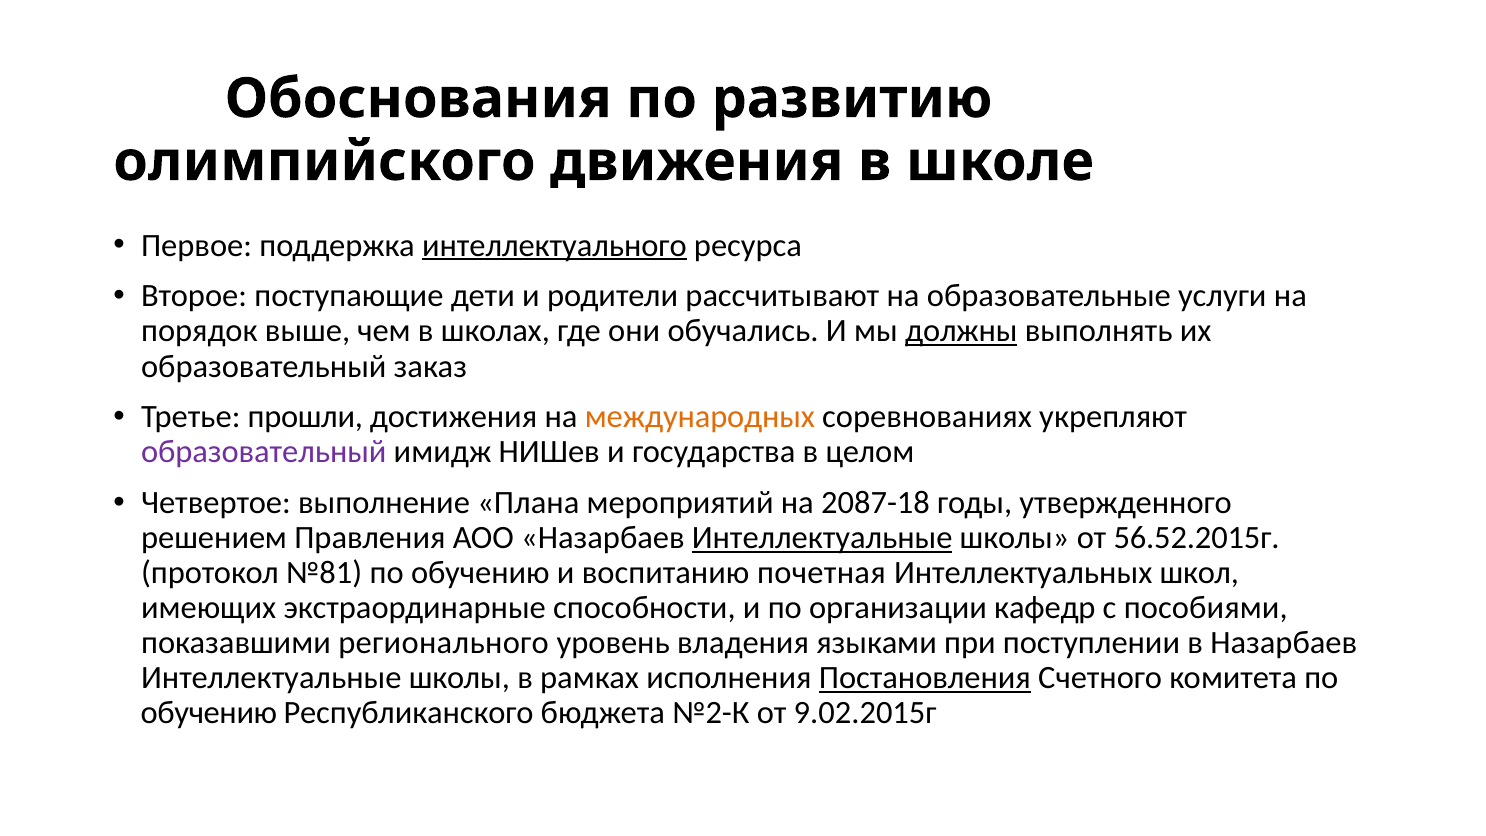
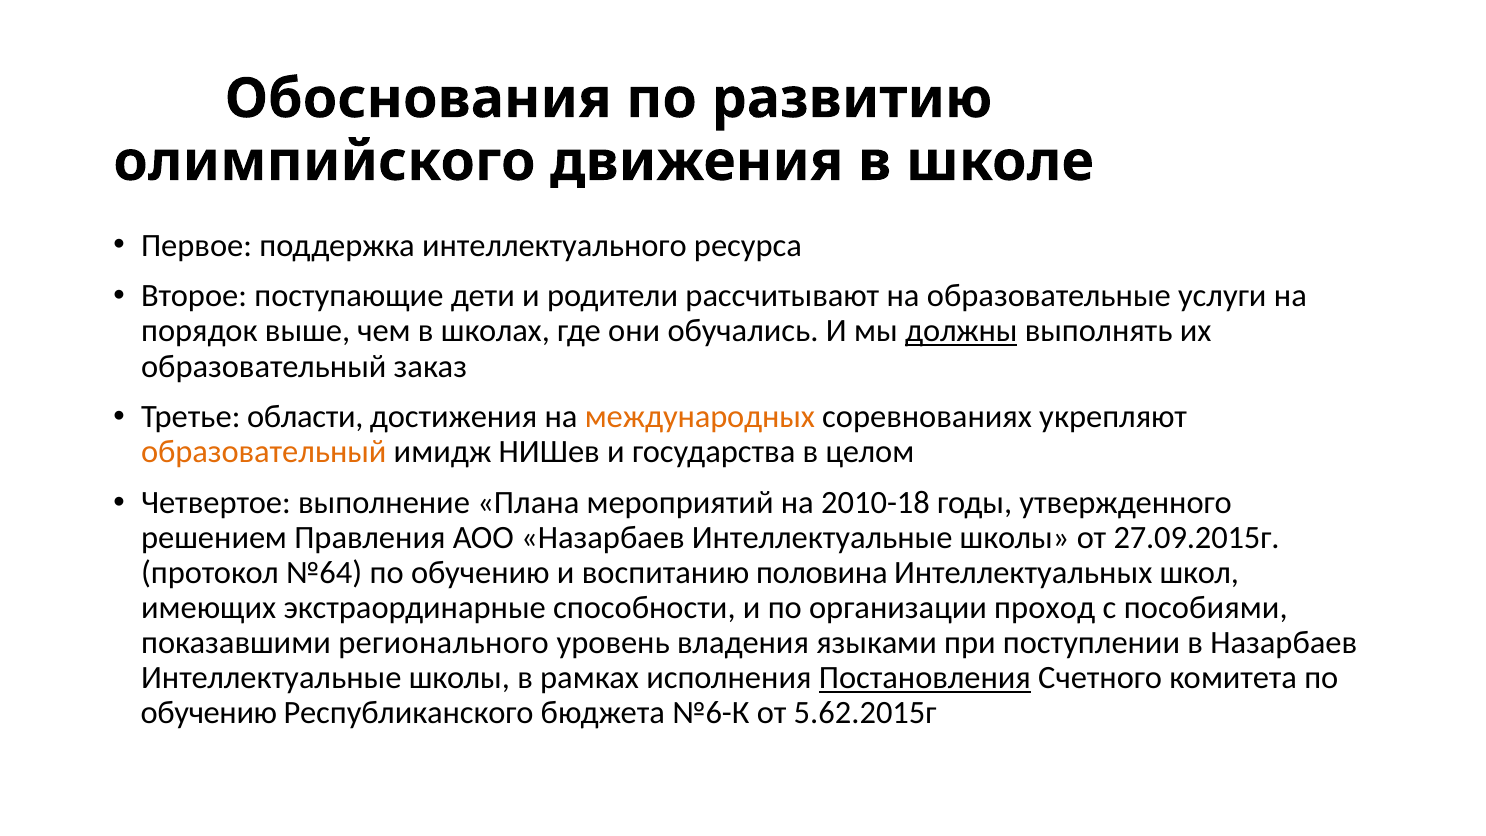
интеллектуального underline: present -> none (554, 245)
прошли: прошли -> области (305, 417)
образовательный colour: purple -> orange (264, 452)
2087-18: 2087-18 -> 2010-18 (876, 503)
Интеллектуальные underline: present -> none (822, 538)
56.52.2015г: 56.52.2015г -> 27.09.2015г (1197, 538)
№81: №81 -> №64 (324, 573)
почетная: почетная -> половина (822, 573)
кафедр: кафедр -> проход (1045, 608)
№2-К: №2-К -> №6-К (711, 713)
9.02.2015г: 9.02.2015г -> 5.62.2015г (865, 713)
